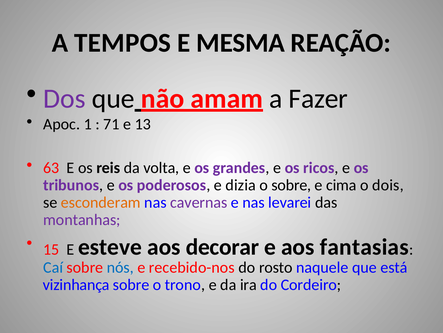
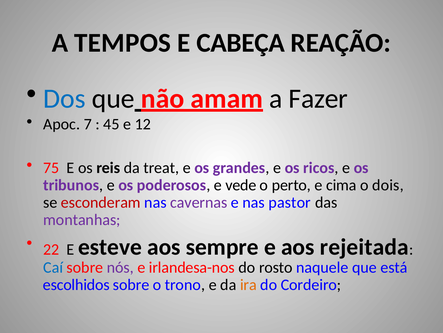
MESMA: MESMA -> CABEÇA (241, 43)
Dos colour: purple -> blue (64, 98)
1: 1 -> 7 (88, 124)
71: 71 -> 45 (111, 124)
13: 13 -> 12 (143, 124)
63: 63 -> 75 (51, 167)
volta: volta -> treat (161, 167)
dizia: dizia -> vede (241, 185)
o sobre: sobre -> perto (291, 185)
esconderam colour: orange -> red (101, 202)
levarei: levarei -> pastor (290, 202)
15: 15 -> 22 (51, 249)
decorar: decorar -> sempre (222, 247)
fantasias: fantasias -> rejeitada (364, 247)
nós colour: blue -> purple (120, 267)
recebido-nos: recebido-nos -> irlandesa-nos (192, 267)
vizinhança: vizinhança -> escolhidos (76, 284)
ira colour: black -> orange (248, 284)
